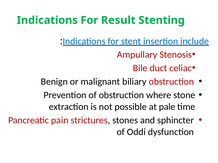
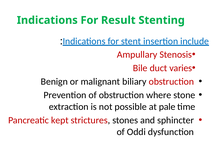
celiac: celiac -> varies (181, 68)
pain: pain -> kept (60, 121)
